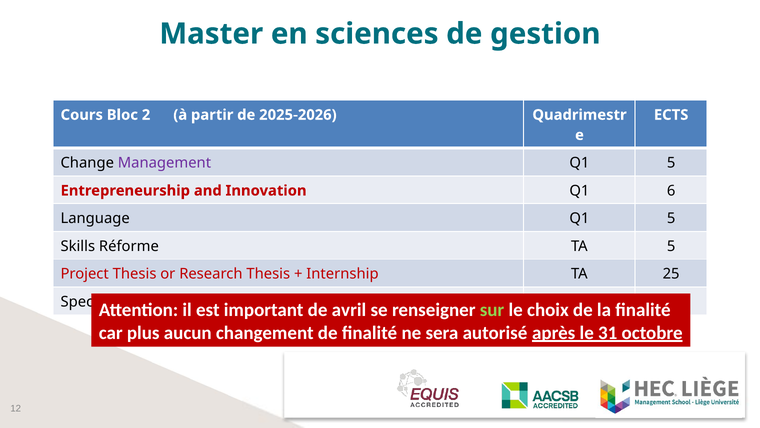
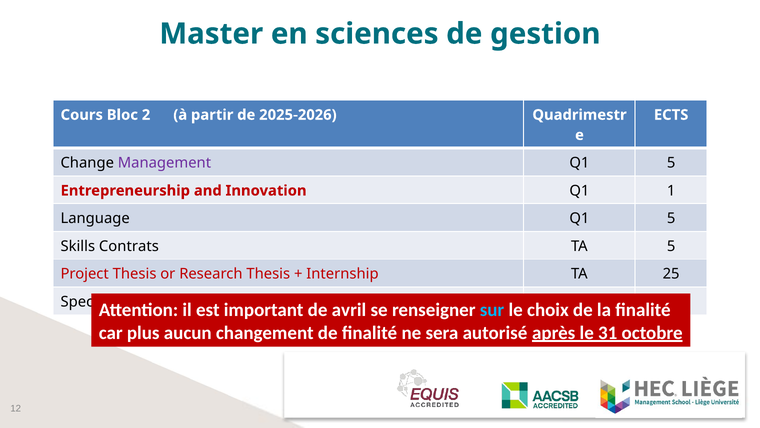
6: 6 -> 1 (671, 190)
Réforme: Réforme -> Contrats (129, 246)
sur colour: light green -> light blue (492, 310)
